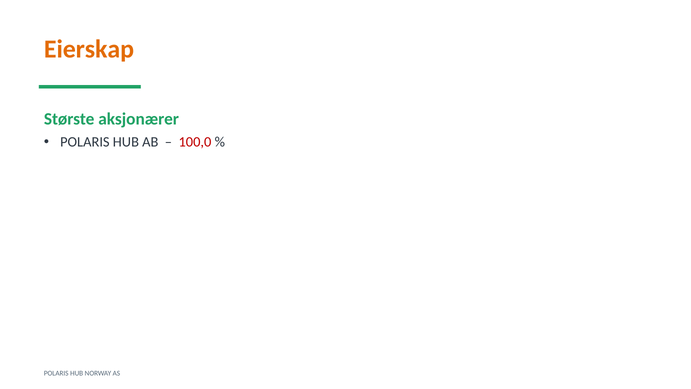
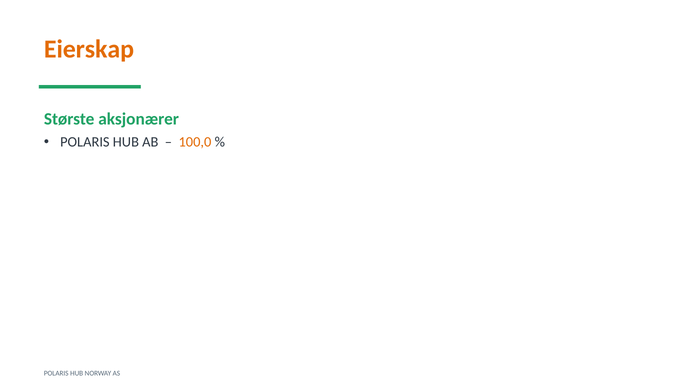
100,0 colour: red -> orange (195, 142)
